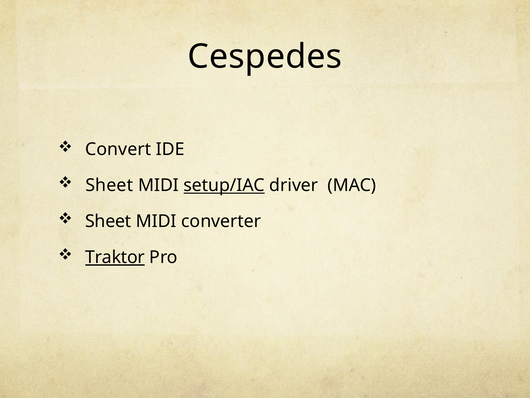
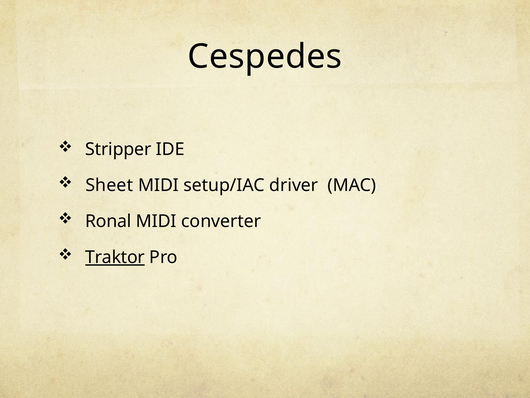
Convert: Convert -> Stripper (118, 149)
setup/IAC underline: present -> none (224, 185)
Sheet: Sheet -> Ronal (108, 221)
